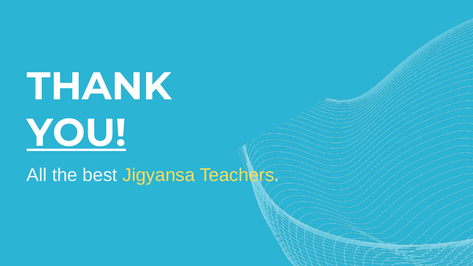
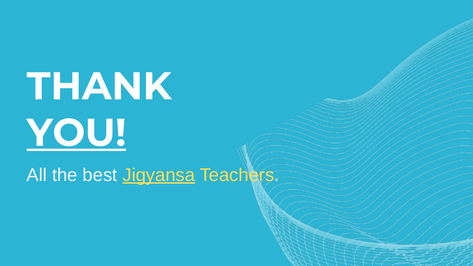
Jigyansa underline: none -> present (159, 175)
